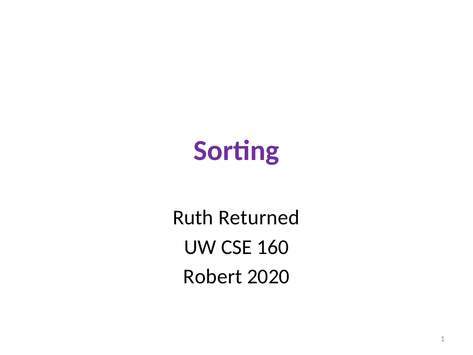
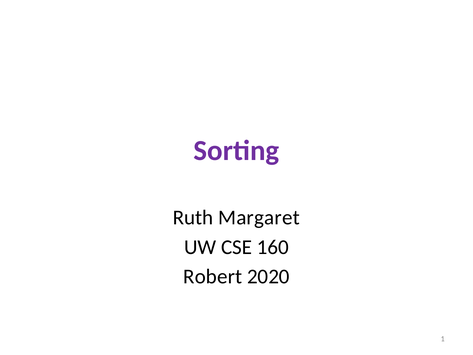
Returned: Returned -> Margaret (259, 217)
